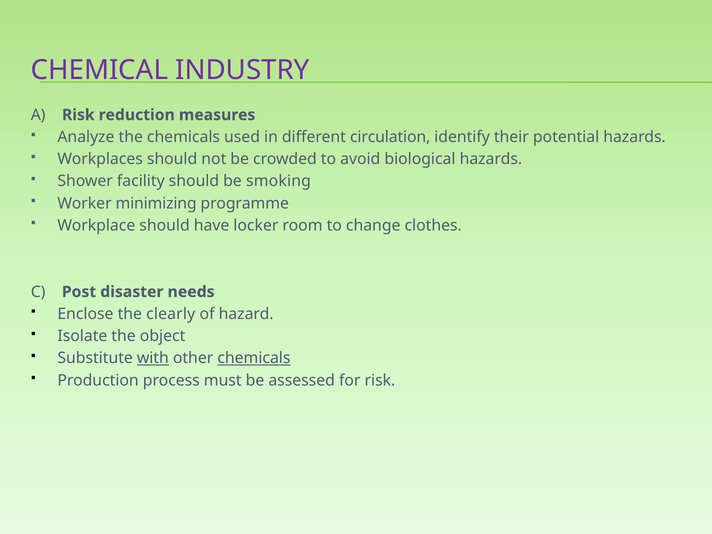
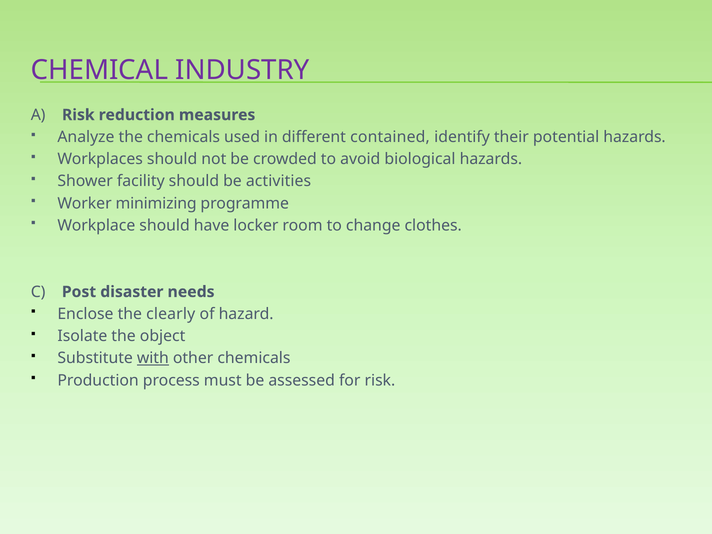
circulation: circulation -> contained (390, 137)
smoking: smoking -> activities (279, 181)
chemicals underline: present -> none (254, 358)
